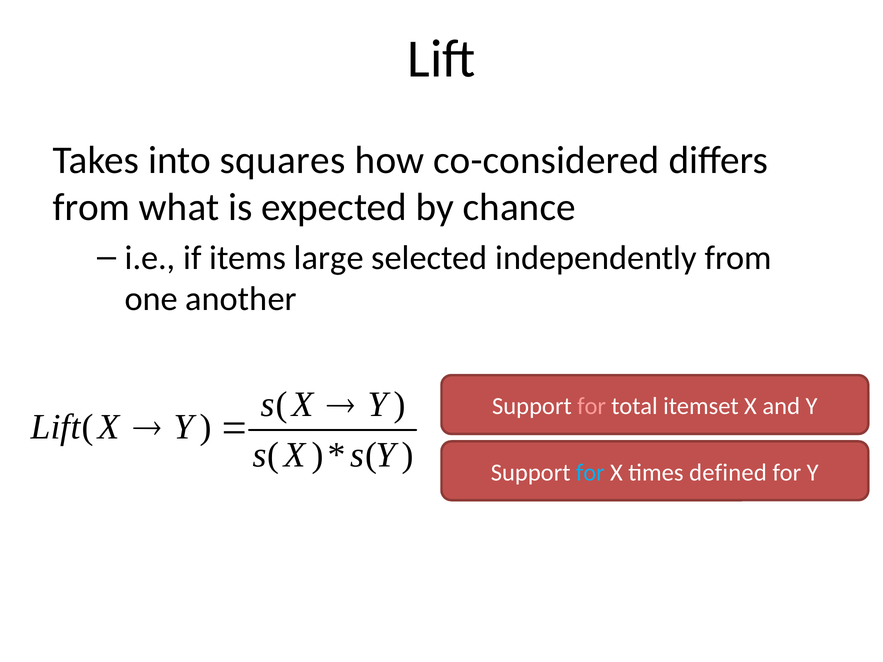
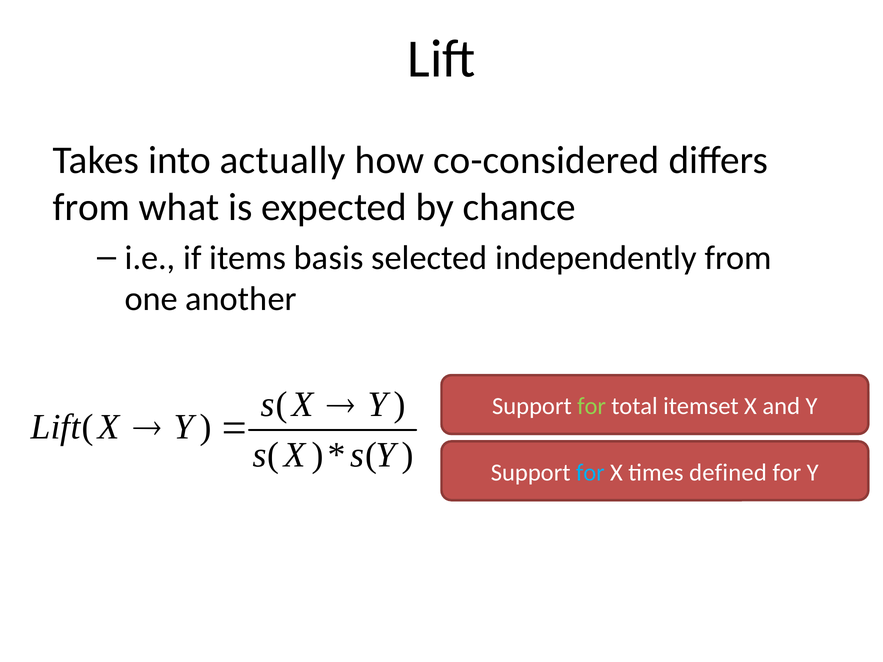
squares: squares -> actually (283, 160)
large: large -> basis (329, 258)
for colour: pink -> light green (592, 406)
